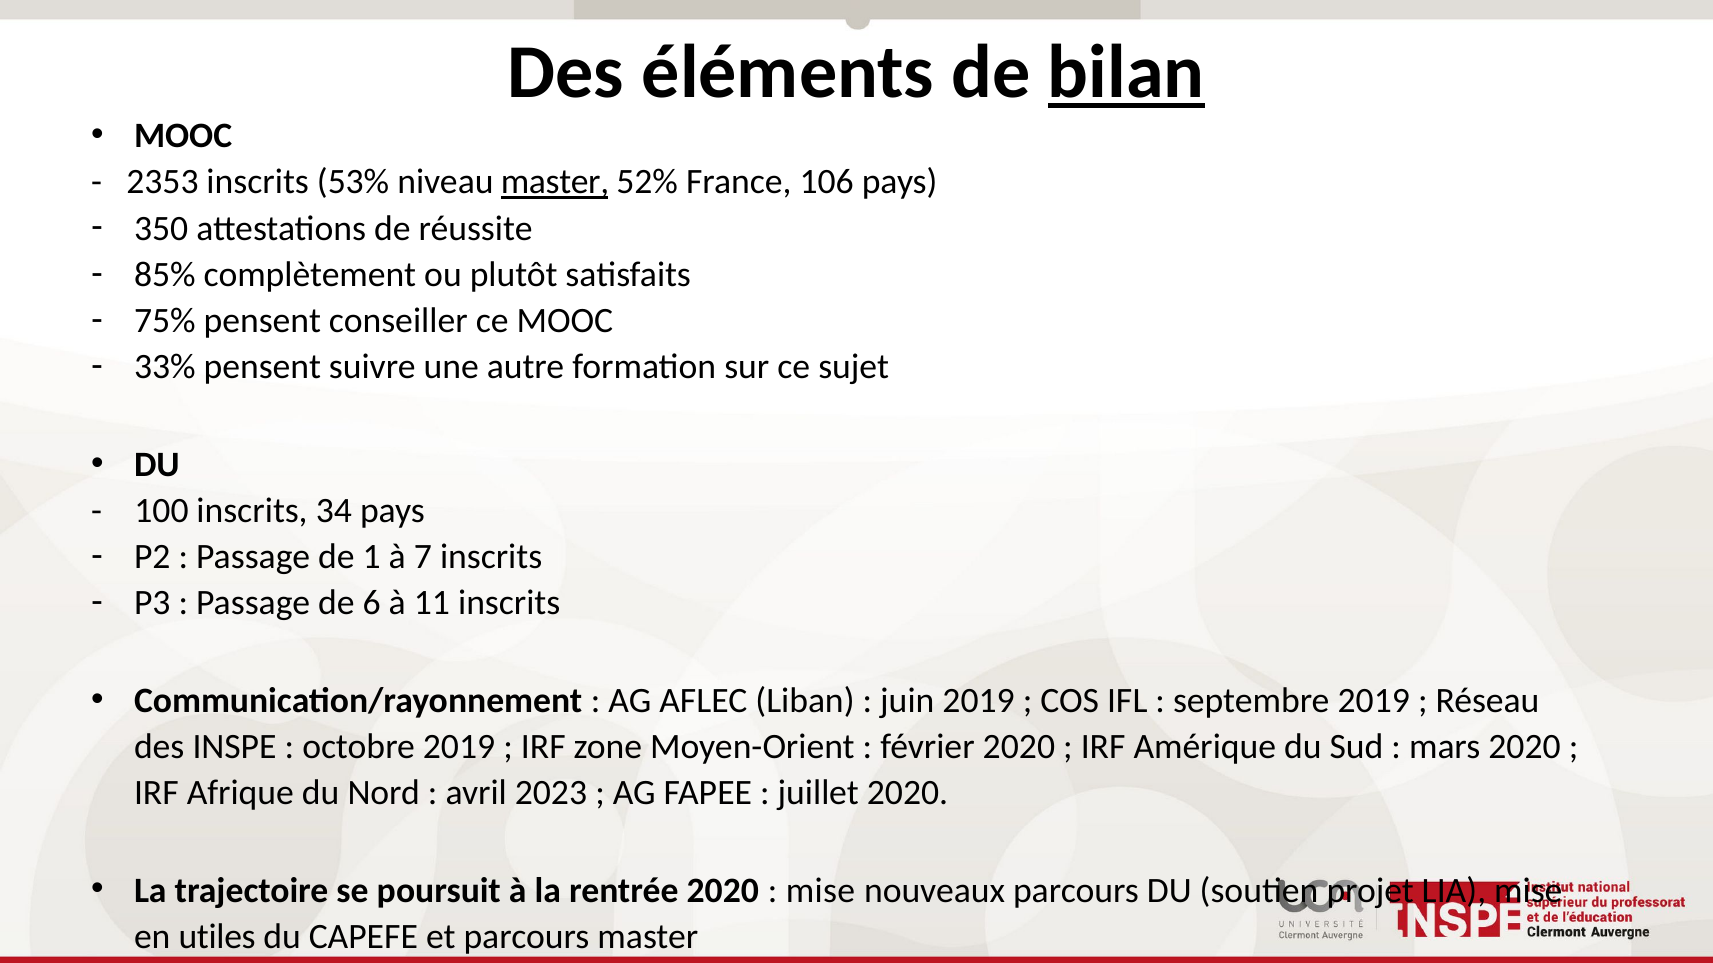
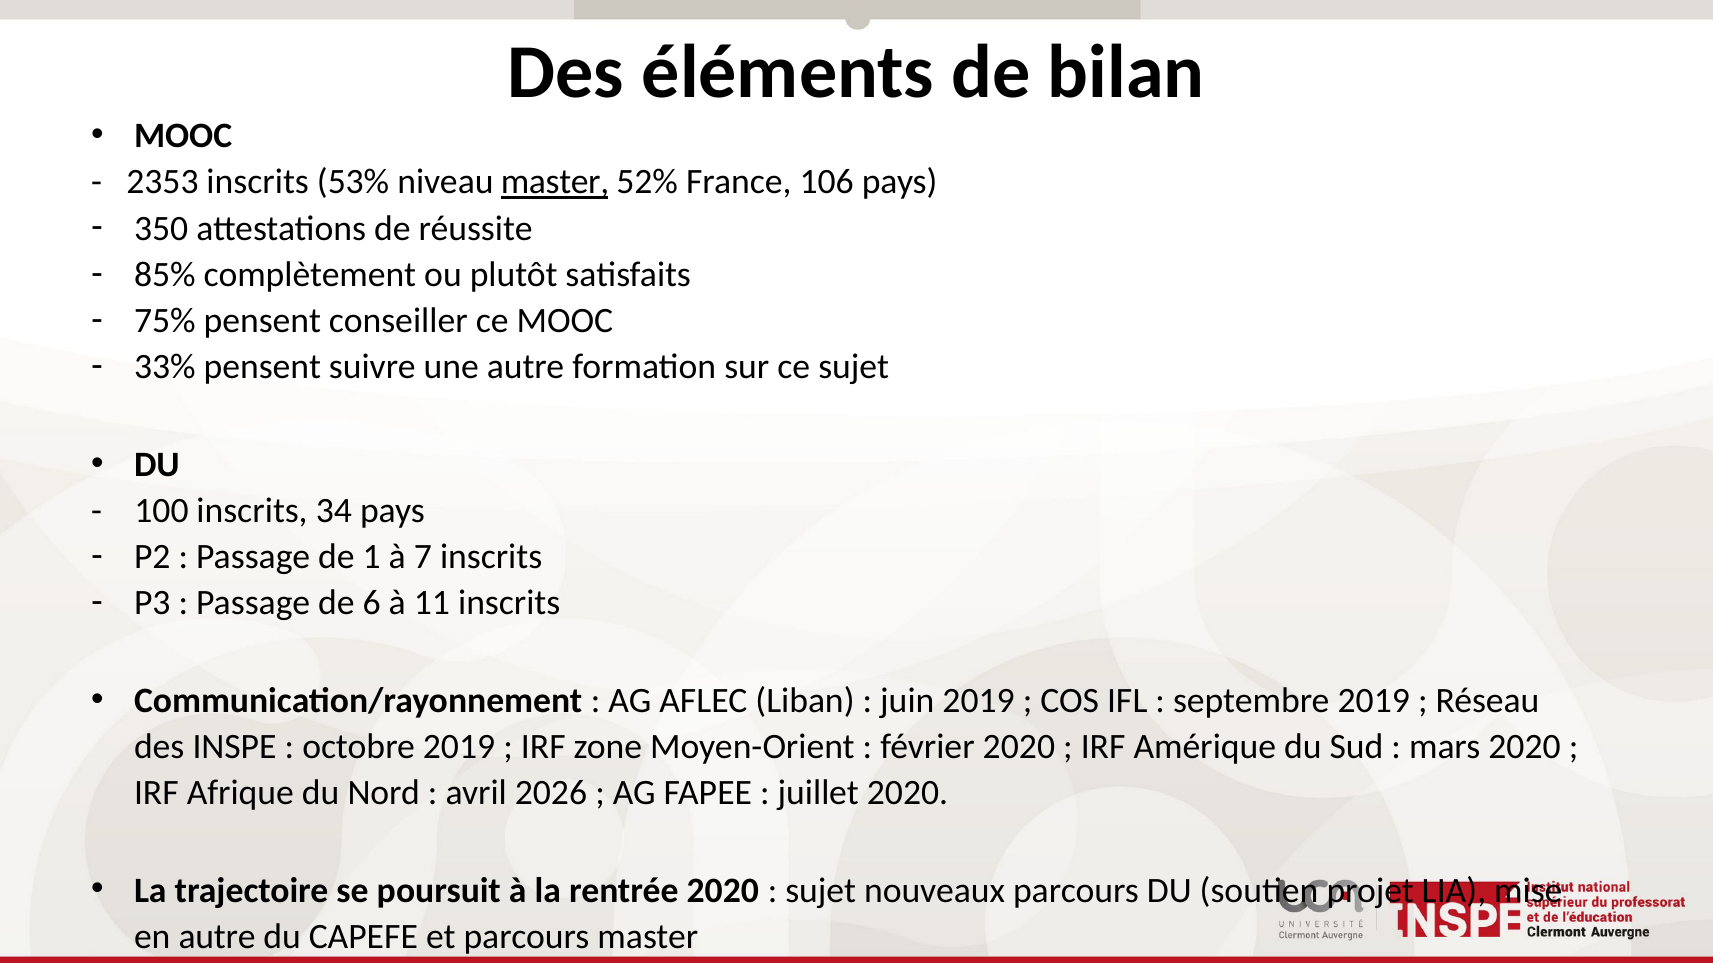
bilan underline: present -> none (1126, 73)
2023: 2023 -> 2026 (551, 793)
mise: mise -> sujet (821, 891)
en utiles: utiles -> autre (217, 937)
